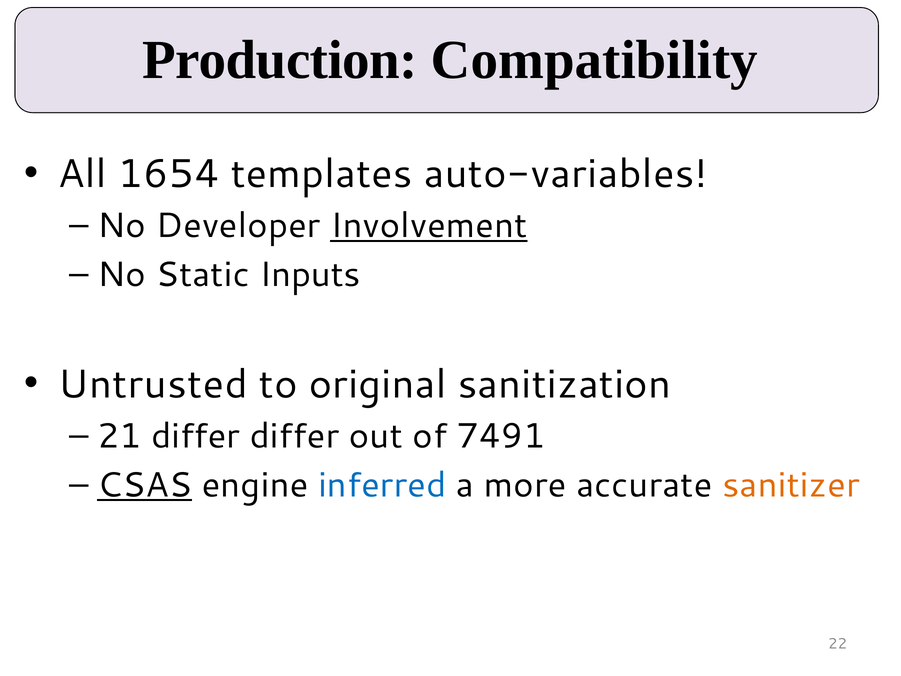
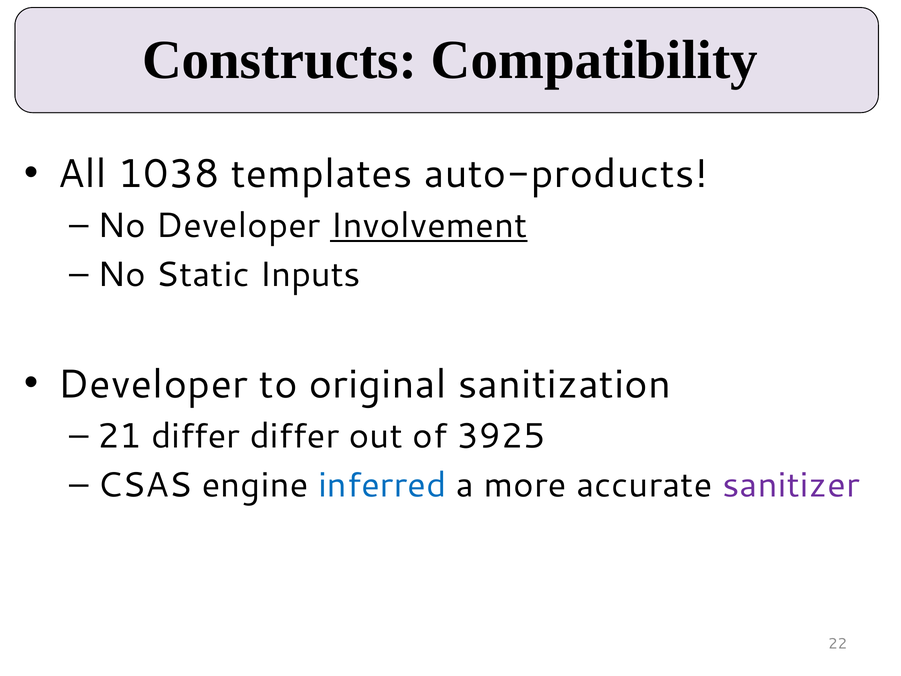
Production: Production -> Constructs (280, 60)
1654: 1654 -> 1038 (169, 174)
auto-variables: auto-variables -> auto-products (566, 174)
Untrusted: Untrusted -> Developer (153, 384)
7491: 7491 -> 3925 (501, 436)
CSAS underline: present -> none (145, 485)
sanitizer colour: orange -> purple (791, 485)
